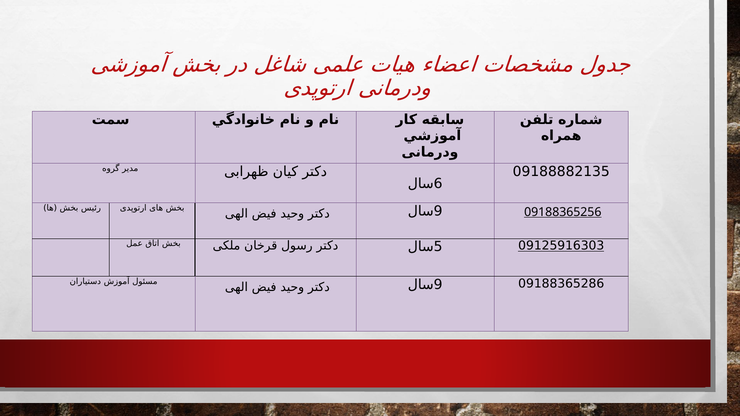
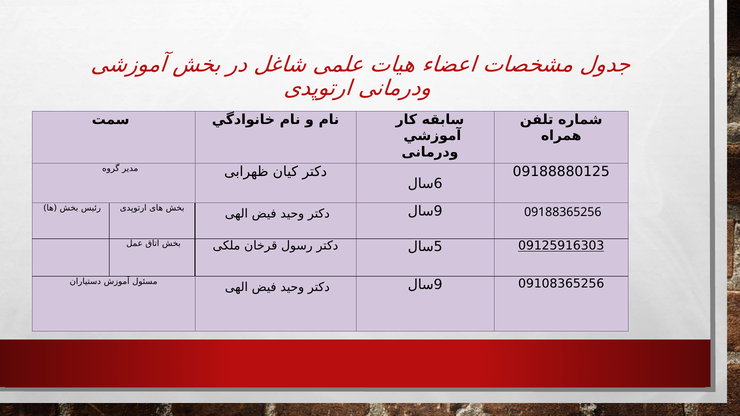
09188882135: 09188882135 -> 09188880125 (561, 172)
09188365256 underline: present -> none (563, 212)
09188365286: 09188365286 -> 09108365256 (561, 284)
